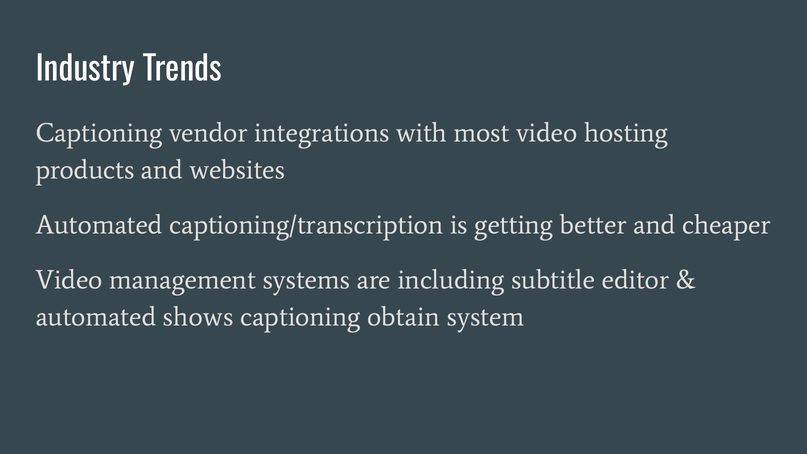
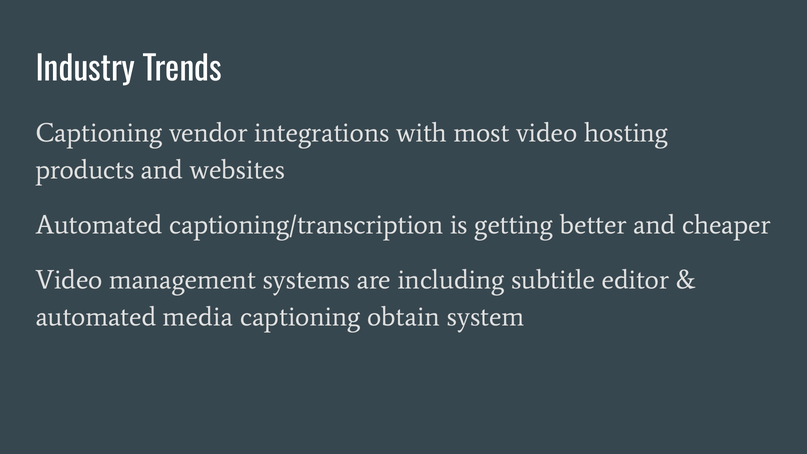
shows: shows -> media (198, 317)
